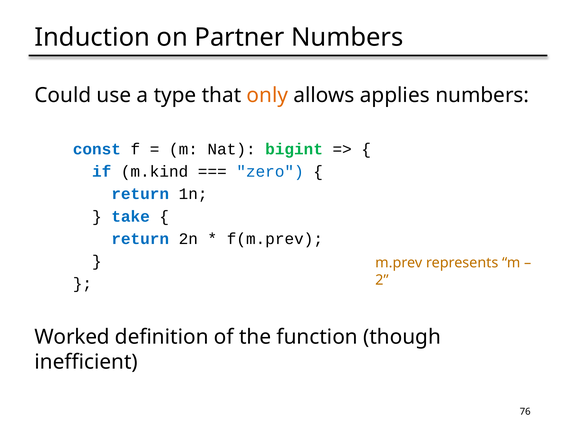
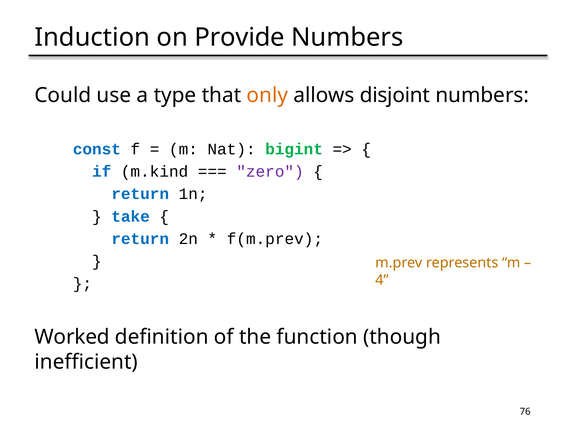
Partner: Partner -> Provide (240, 37)
applies: applies -> disjoint (395, 95)
zero colour: blue -> purple (270, 172)
2: 2 -> 4 (382, 280)
